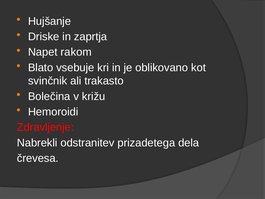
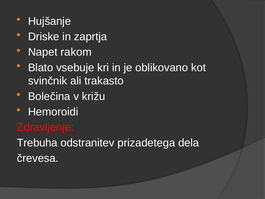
Nabrekli: Nabrekli -> Trebuha (37, 143)
